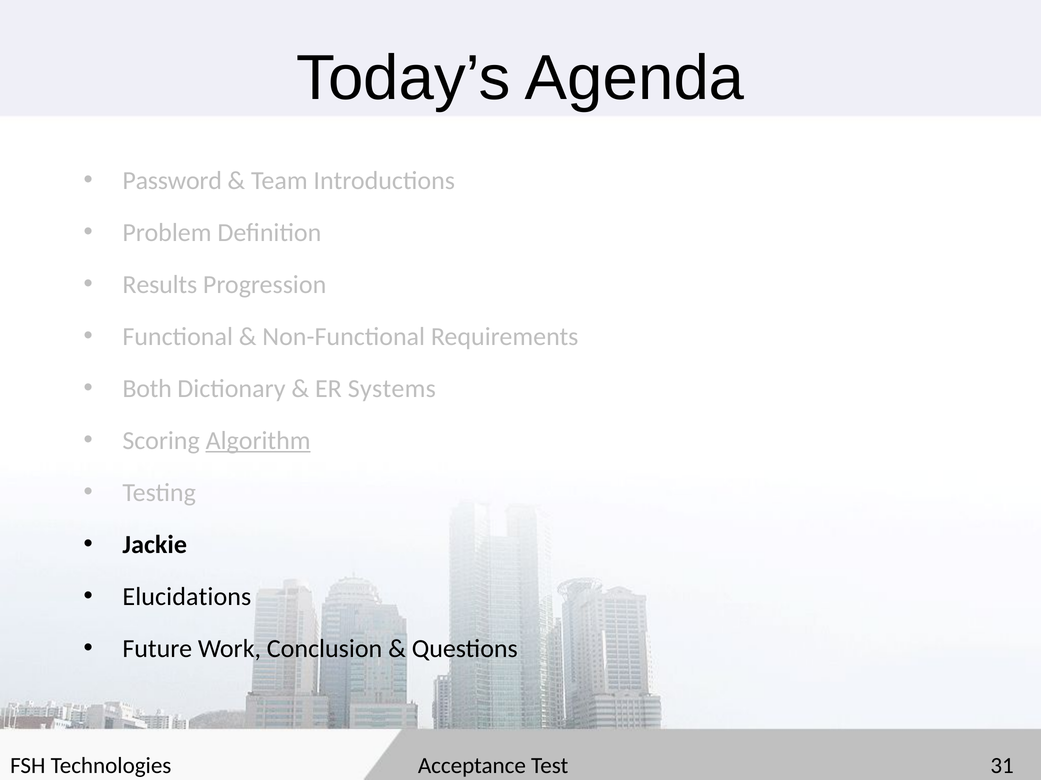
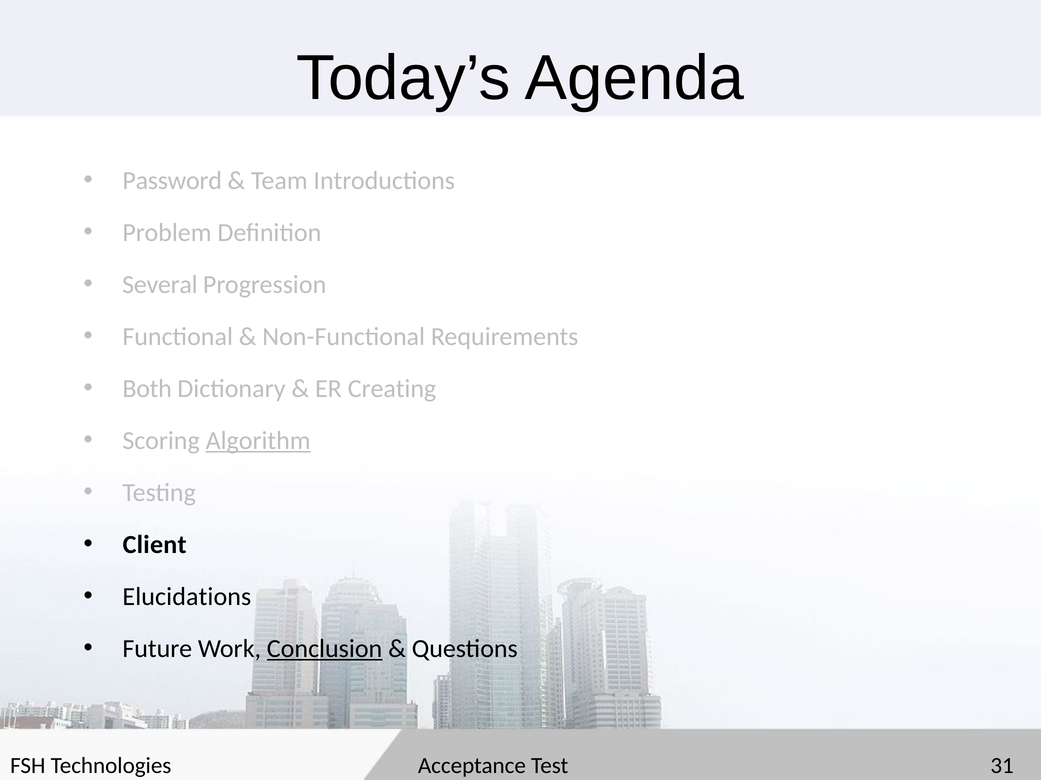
Results: Results -> Several (160, 285)
Systems: Systems -> Creating (392, 389)
Jackie: Jackie -> Client (155, 545)
Conclusion underline: none -> present (325, 649)
